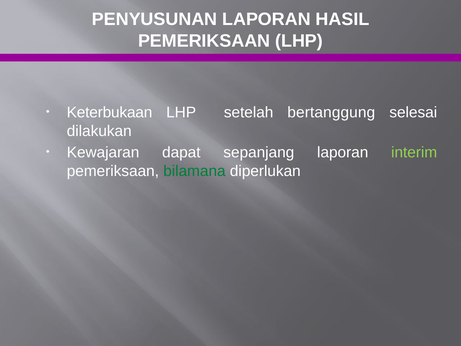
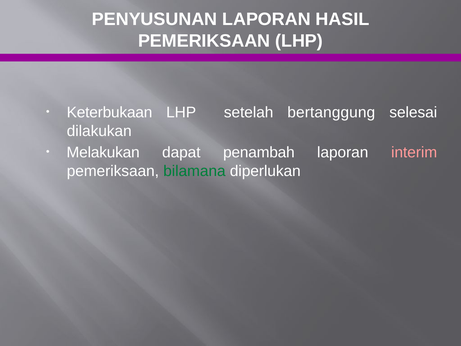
Kewajaran: Kewajaran -> Melakukan (103, 152)
sepanjang: sepanjang -> penambah (259, 152)
interim colour: light green -> pink (414, 152)
